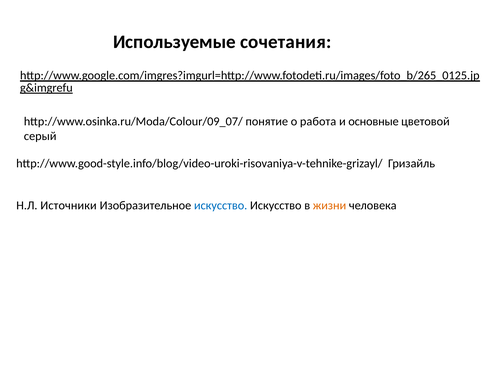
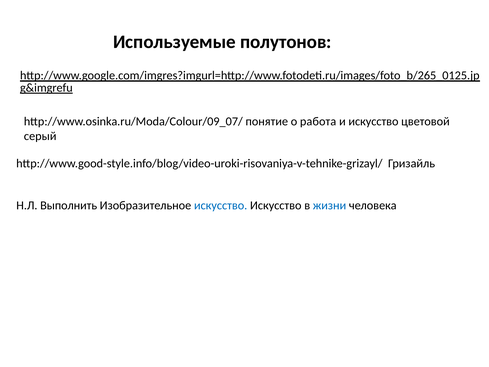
сочетания: сочетания -> полутонов (286, 42)
и основные: основные -> искусство (373, 121)
Источники: Источники -> Выполнить (69, 205)
жизни colour: orange -> blue (330, 205)
